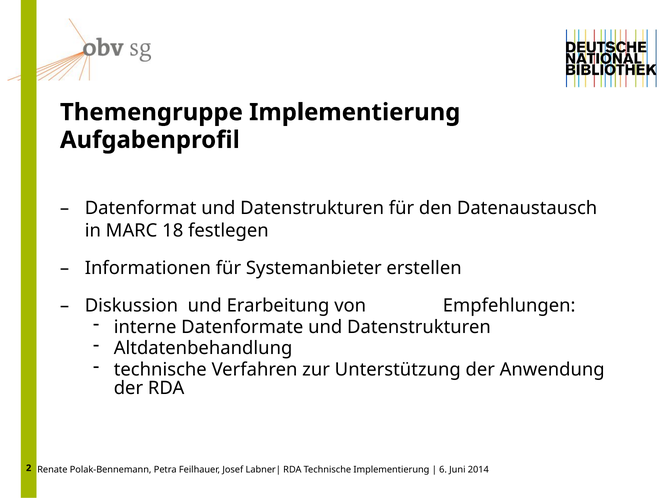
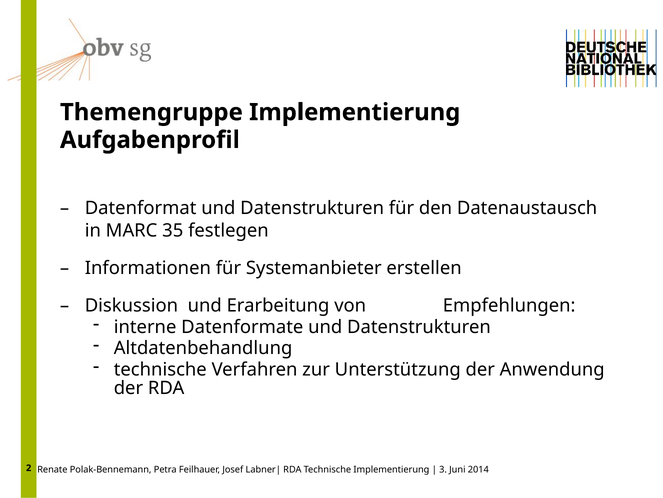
18: 18 -> 35 (173, 230)
6: 6 -> 3 (443, 469)
